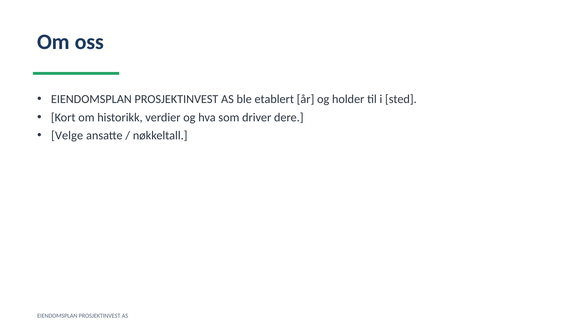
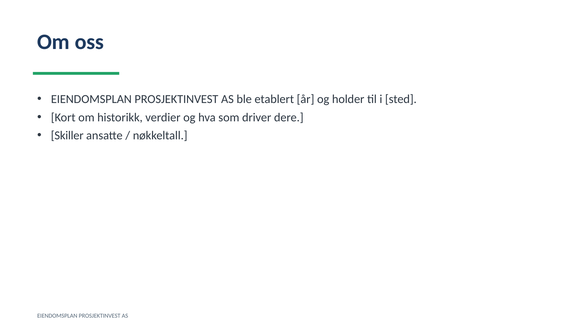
Velge: Velge -> Skiller (67, 136)
